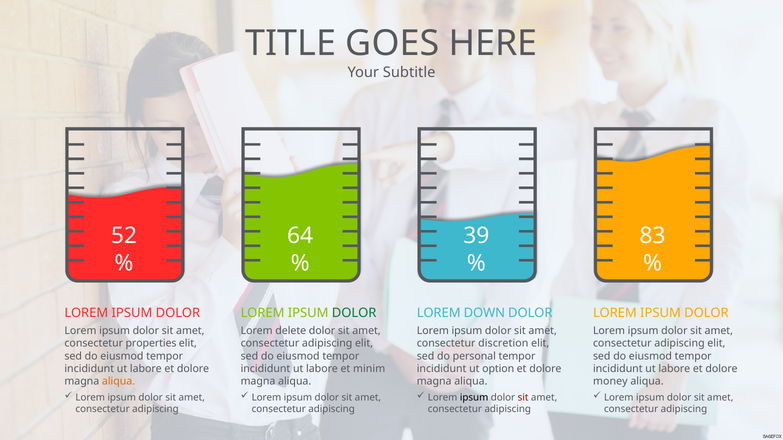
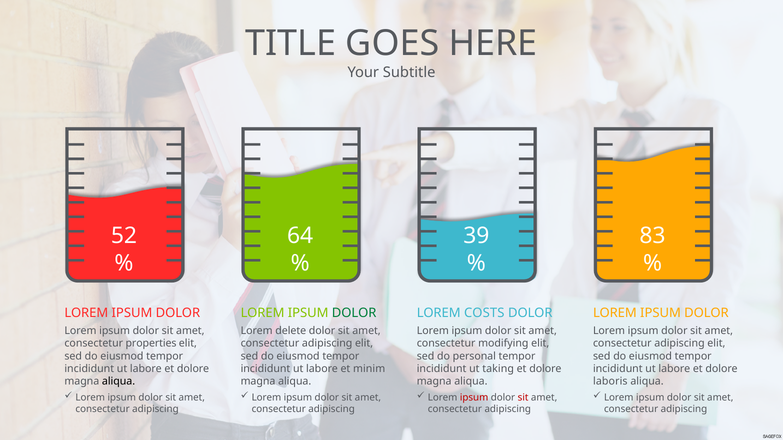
DOWN: DOWN -> COSTS (484, 313)
discretion: discretion -> modifying (503, 344)
option: option -> taking (498, 369)
aliqua colour: orange -> black (119, 382)
money: money -> laboris (610, 382)
ipsum colour: black -> red (474, 398)
